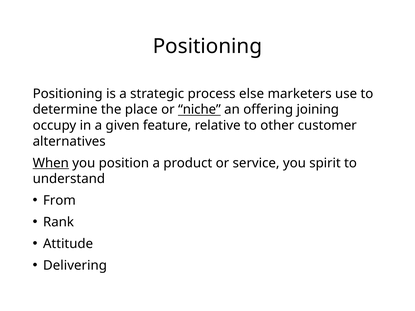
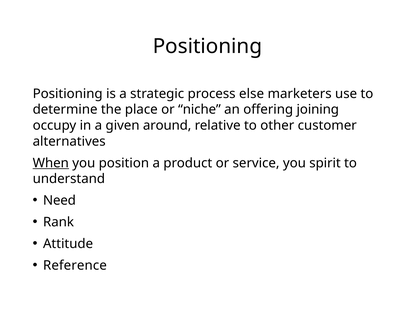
niche underline: present -> none (199, 110)
feature: feature -> around (167, 126)
From: From -> Need (59, 201)
Delivering: Delivering -> Reference (75, 266)
